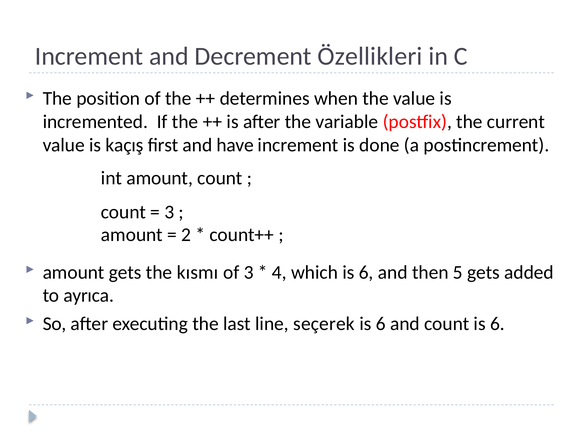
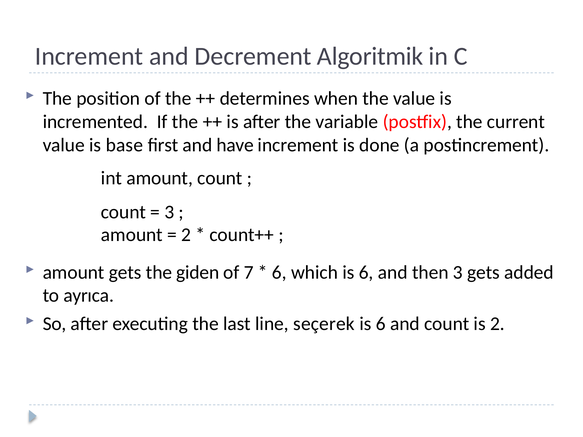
Özellikleri: Özellikleri -> Algoritmik (370, 56)
kaçış: kaçış -> base (124, 145)
kısmı: kısmı -> giden (198, 272)
of 3: 3 -> 7 (249, 272)
4: 4 -> 6 (279, 272)
then 5: 5 -> 3 (458, 272)
count is 6: 6 -> 2 (497, 324)
